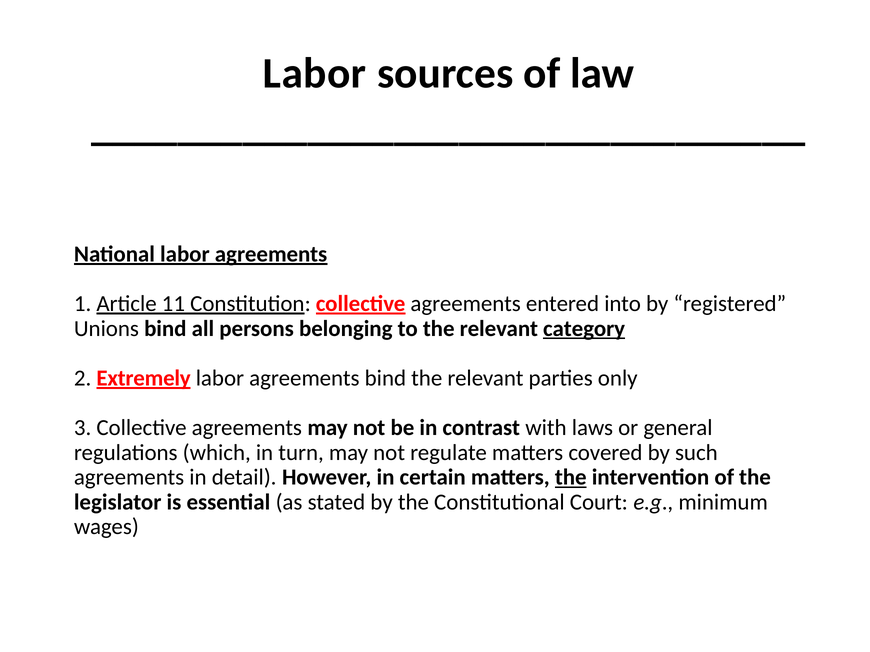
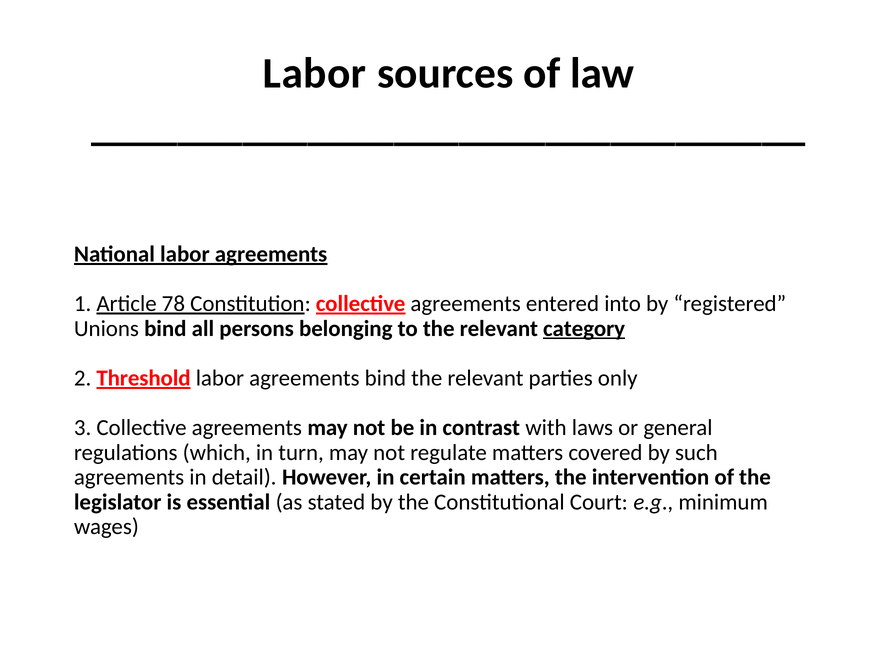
11: 11 -> 78 (173, 304)
Extremely: Extremely -> Threshold (144, 378)
the underline: present -> none (571, 478)
